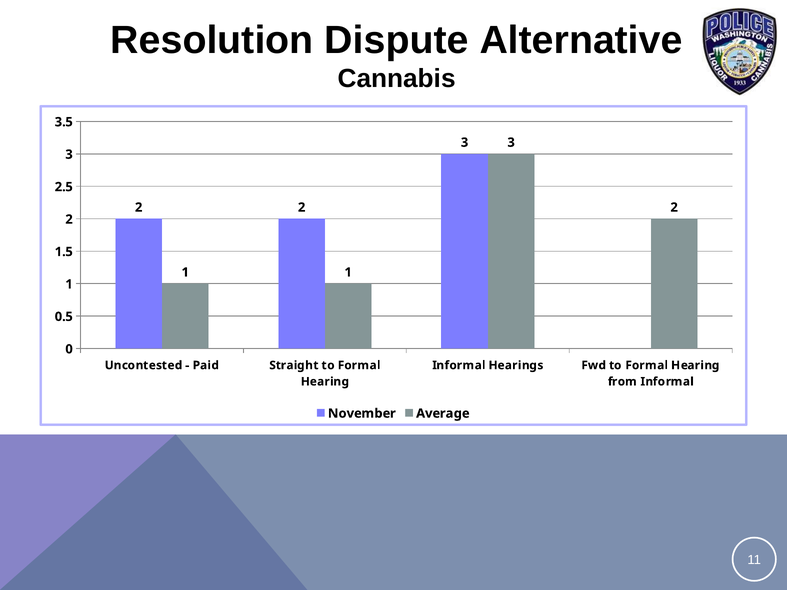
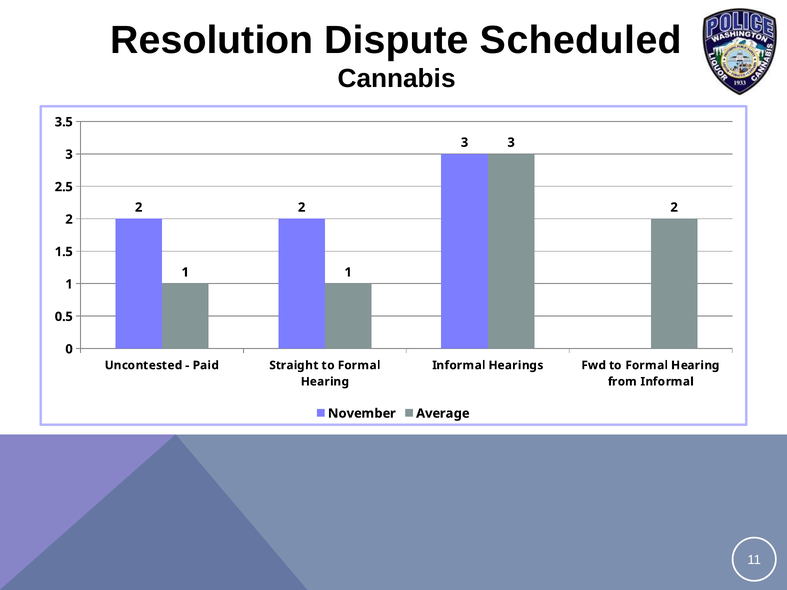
Alternative: Alternative -> Scheduled (581, 40)
